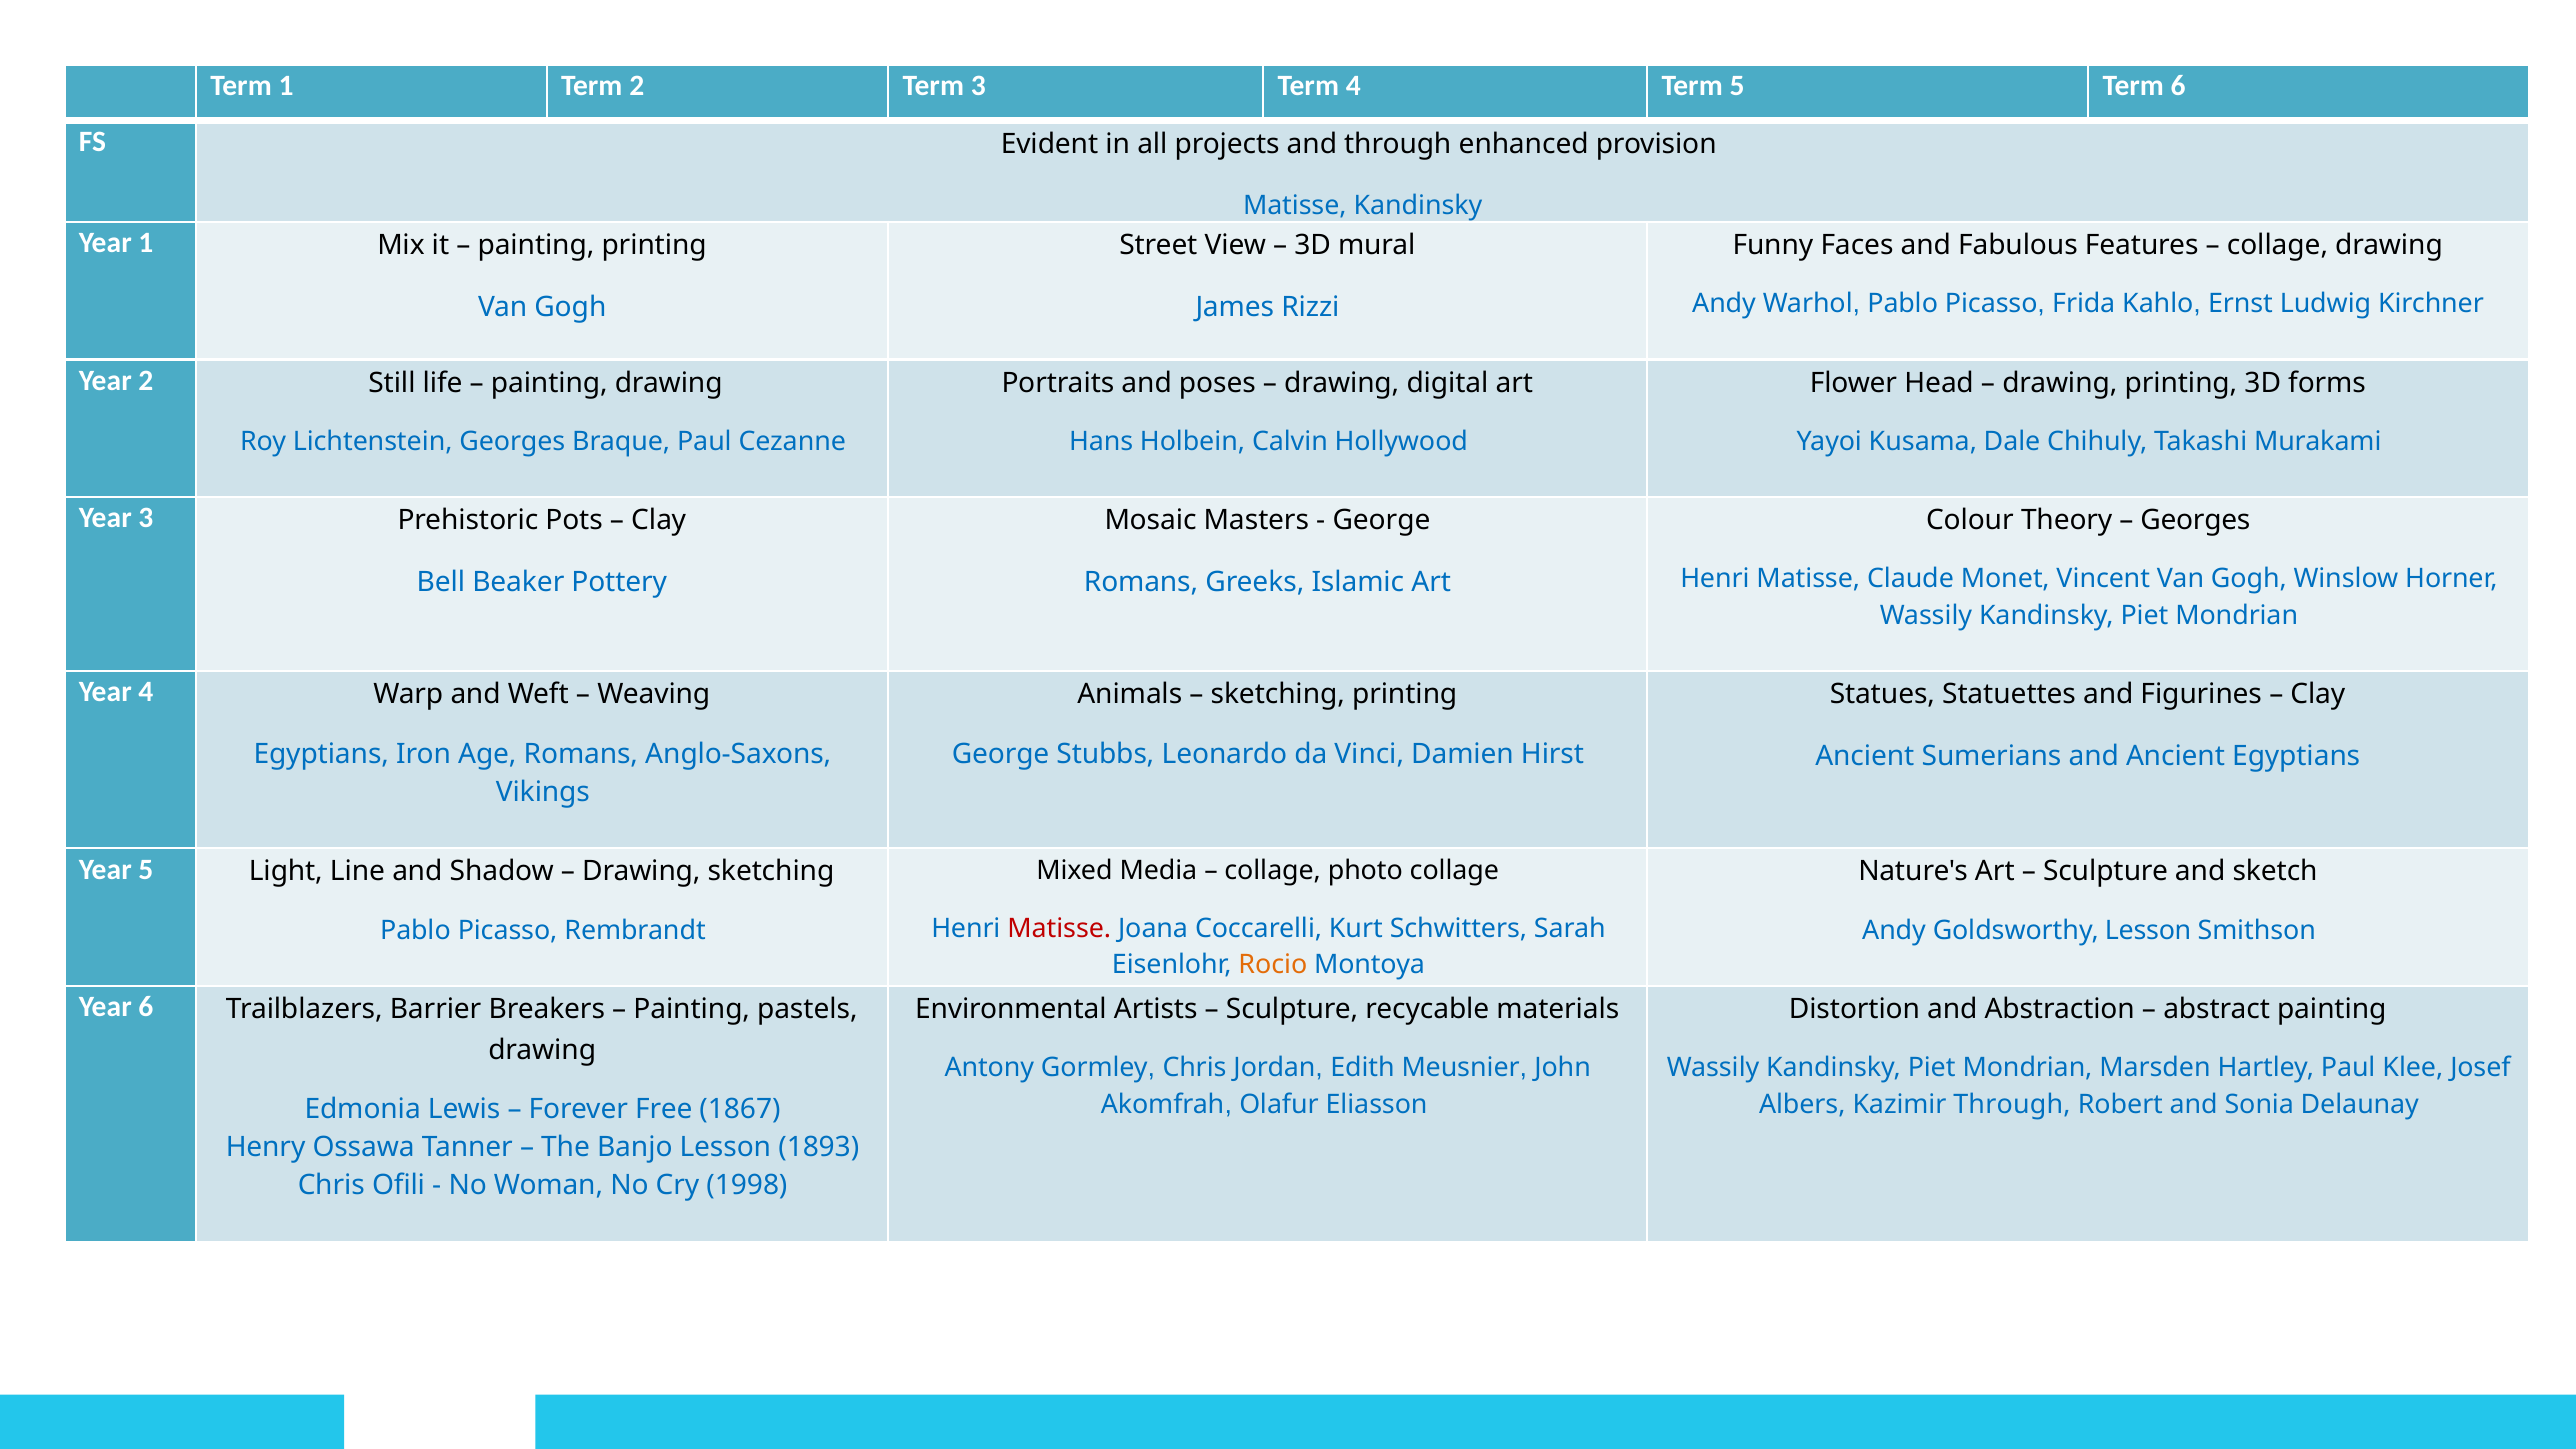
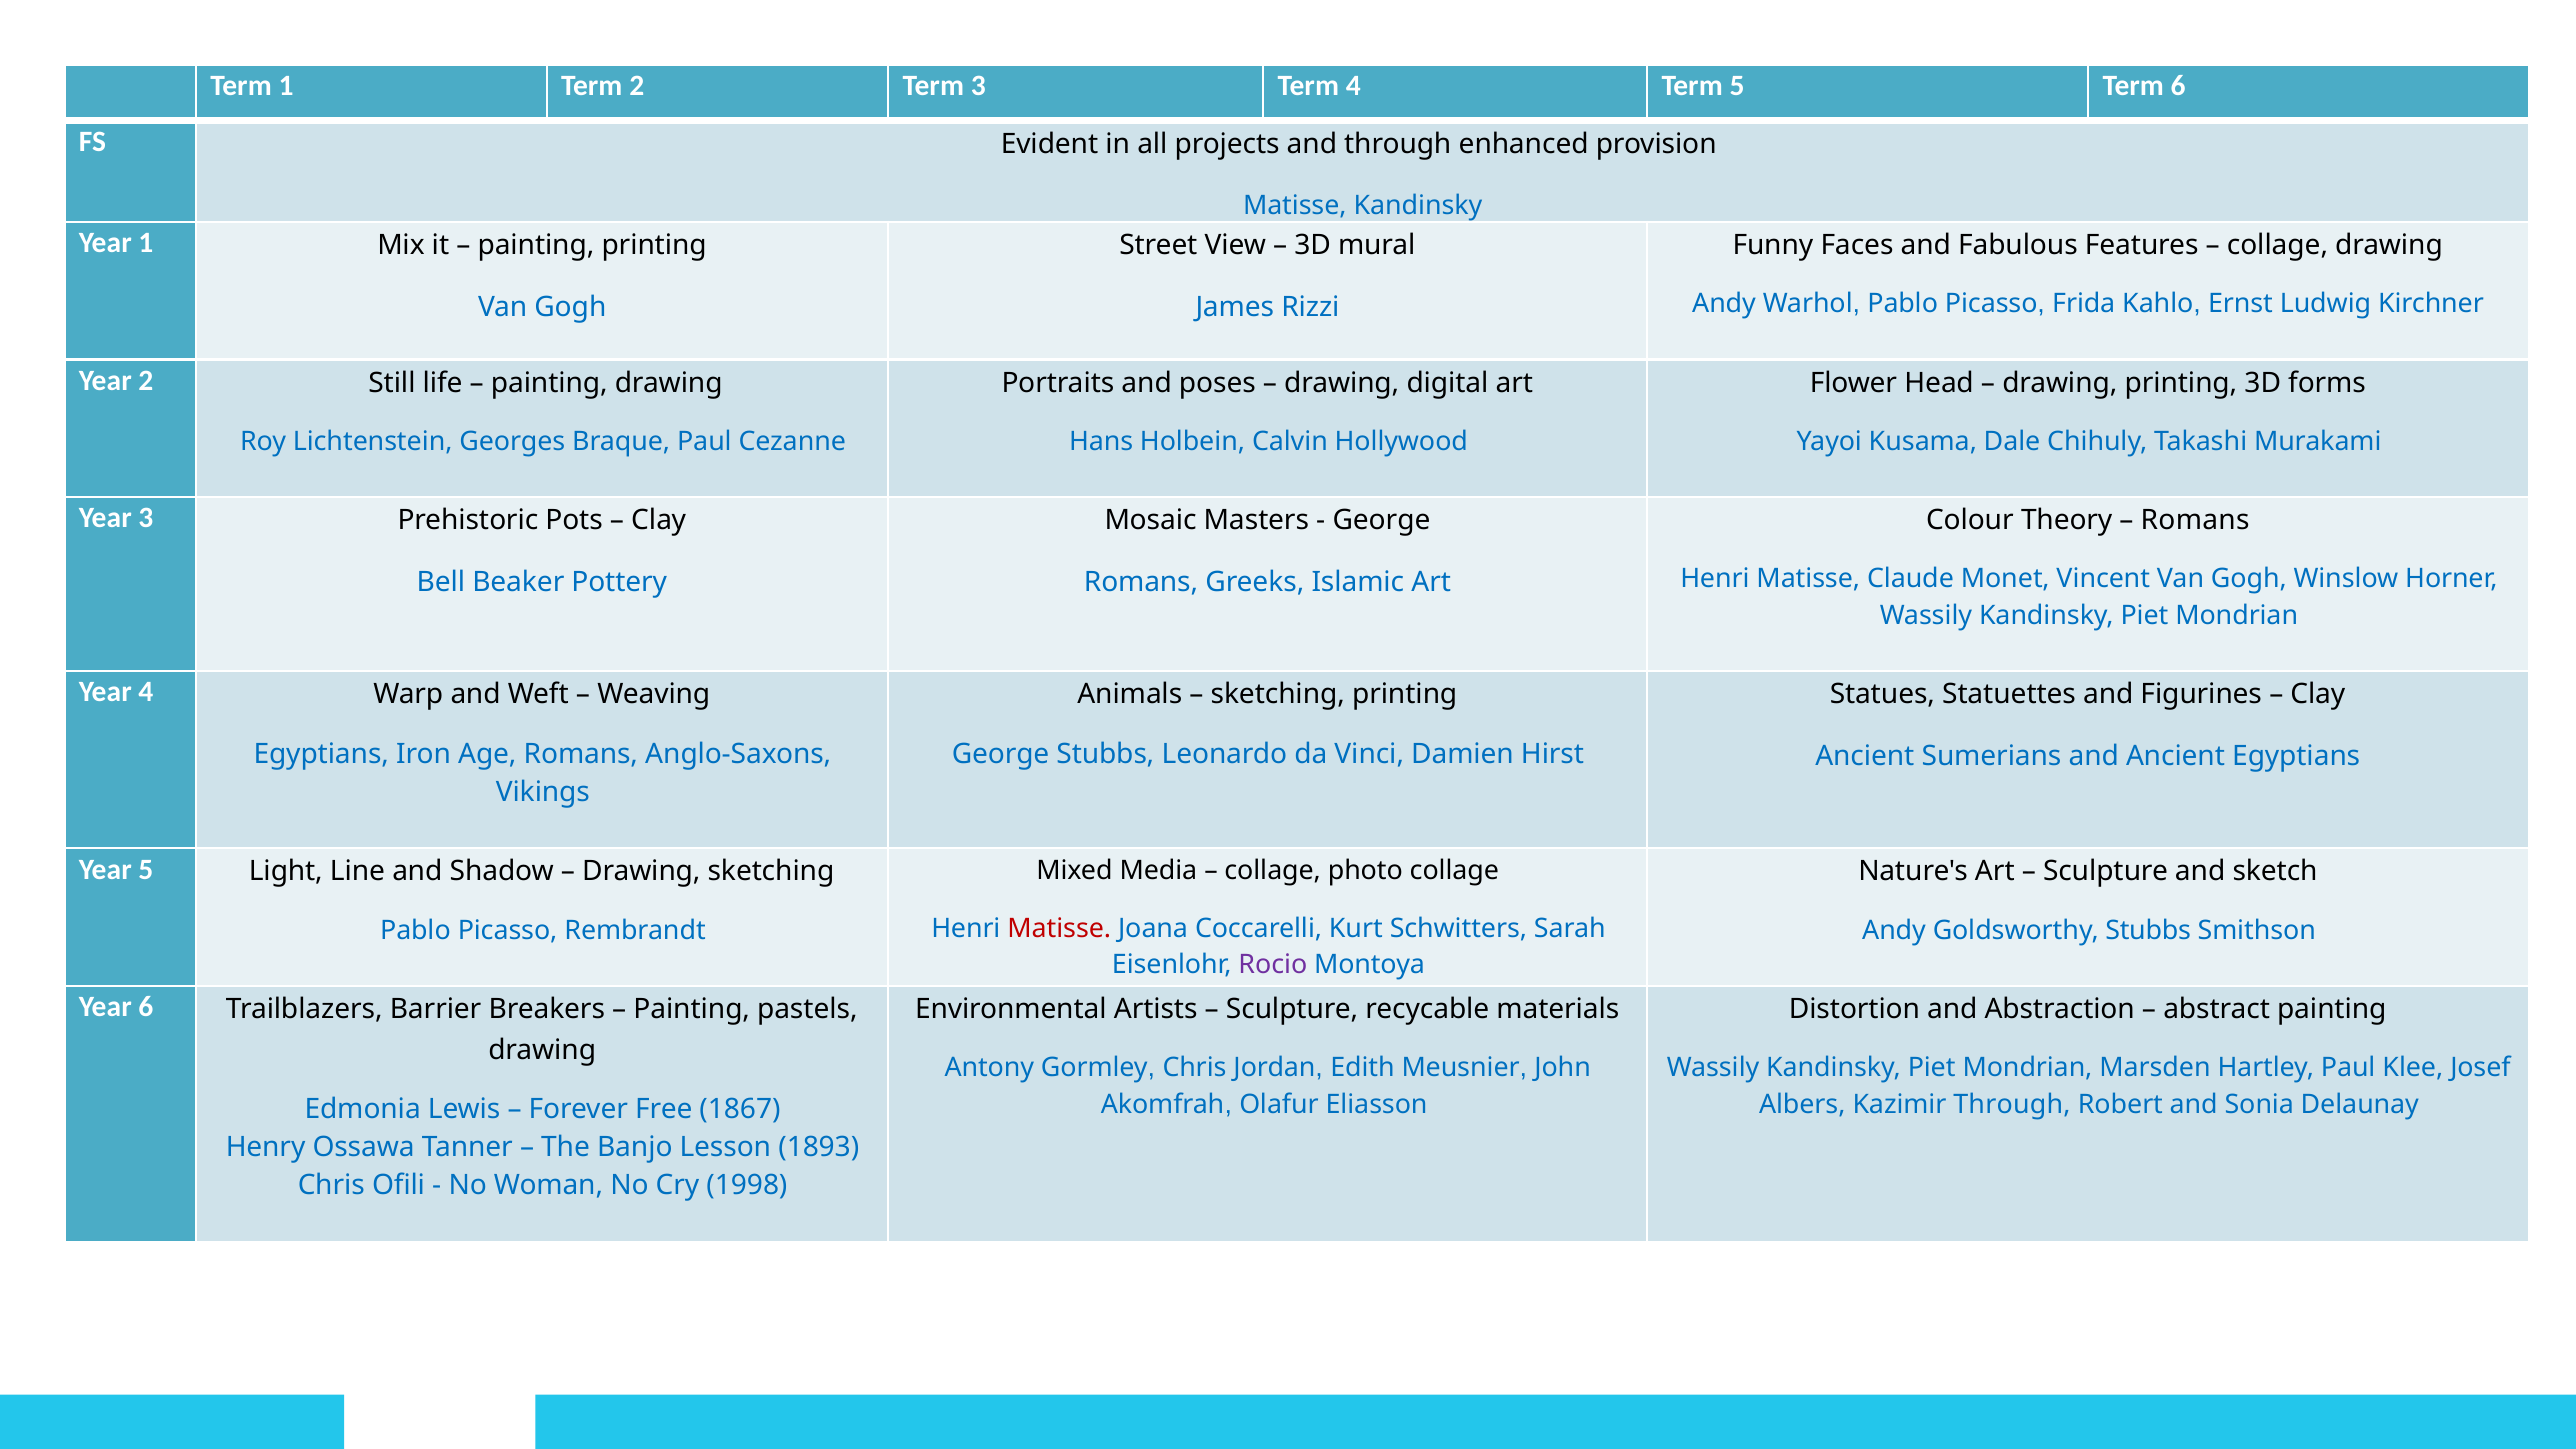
Georges: Georges -> Romans (2195, 520)
Goldsworthy Lesson: Lesson -> Stubbs (2148, 930)
Rocio colour: orange -> purple (1273, 965)
